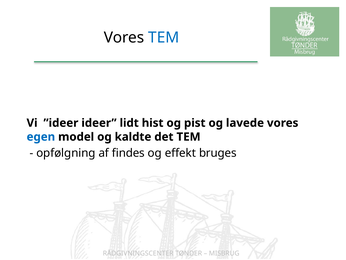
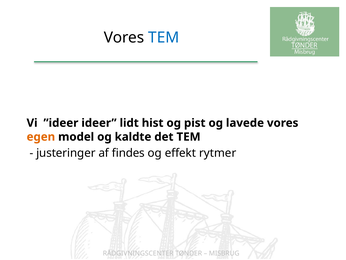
egen colour: blue -> orange (41, 137)
opfølgning: opfølgning -> justeringer (66, 153)
bruges: bruges -> rytmer (218, 153)
